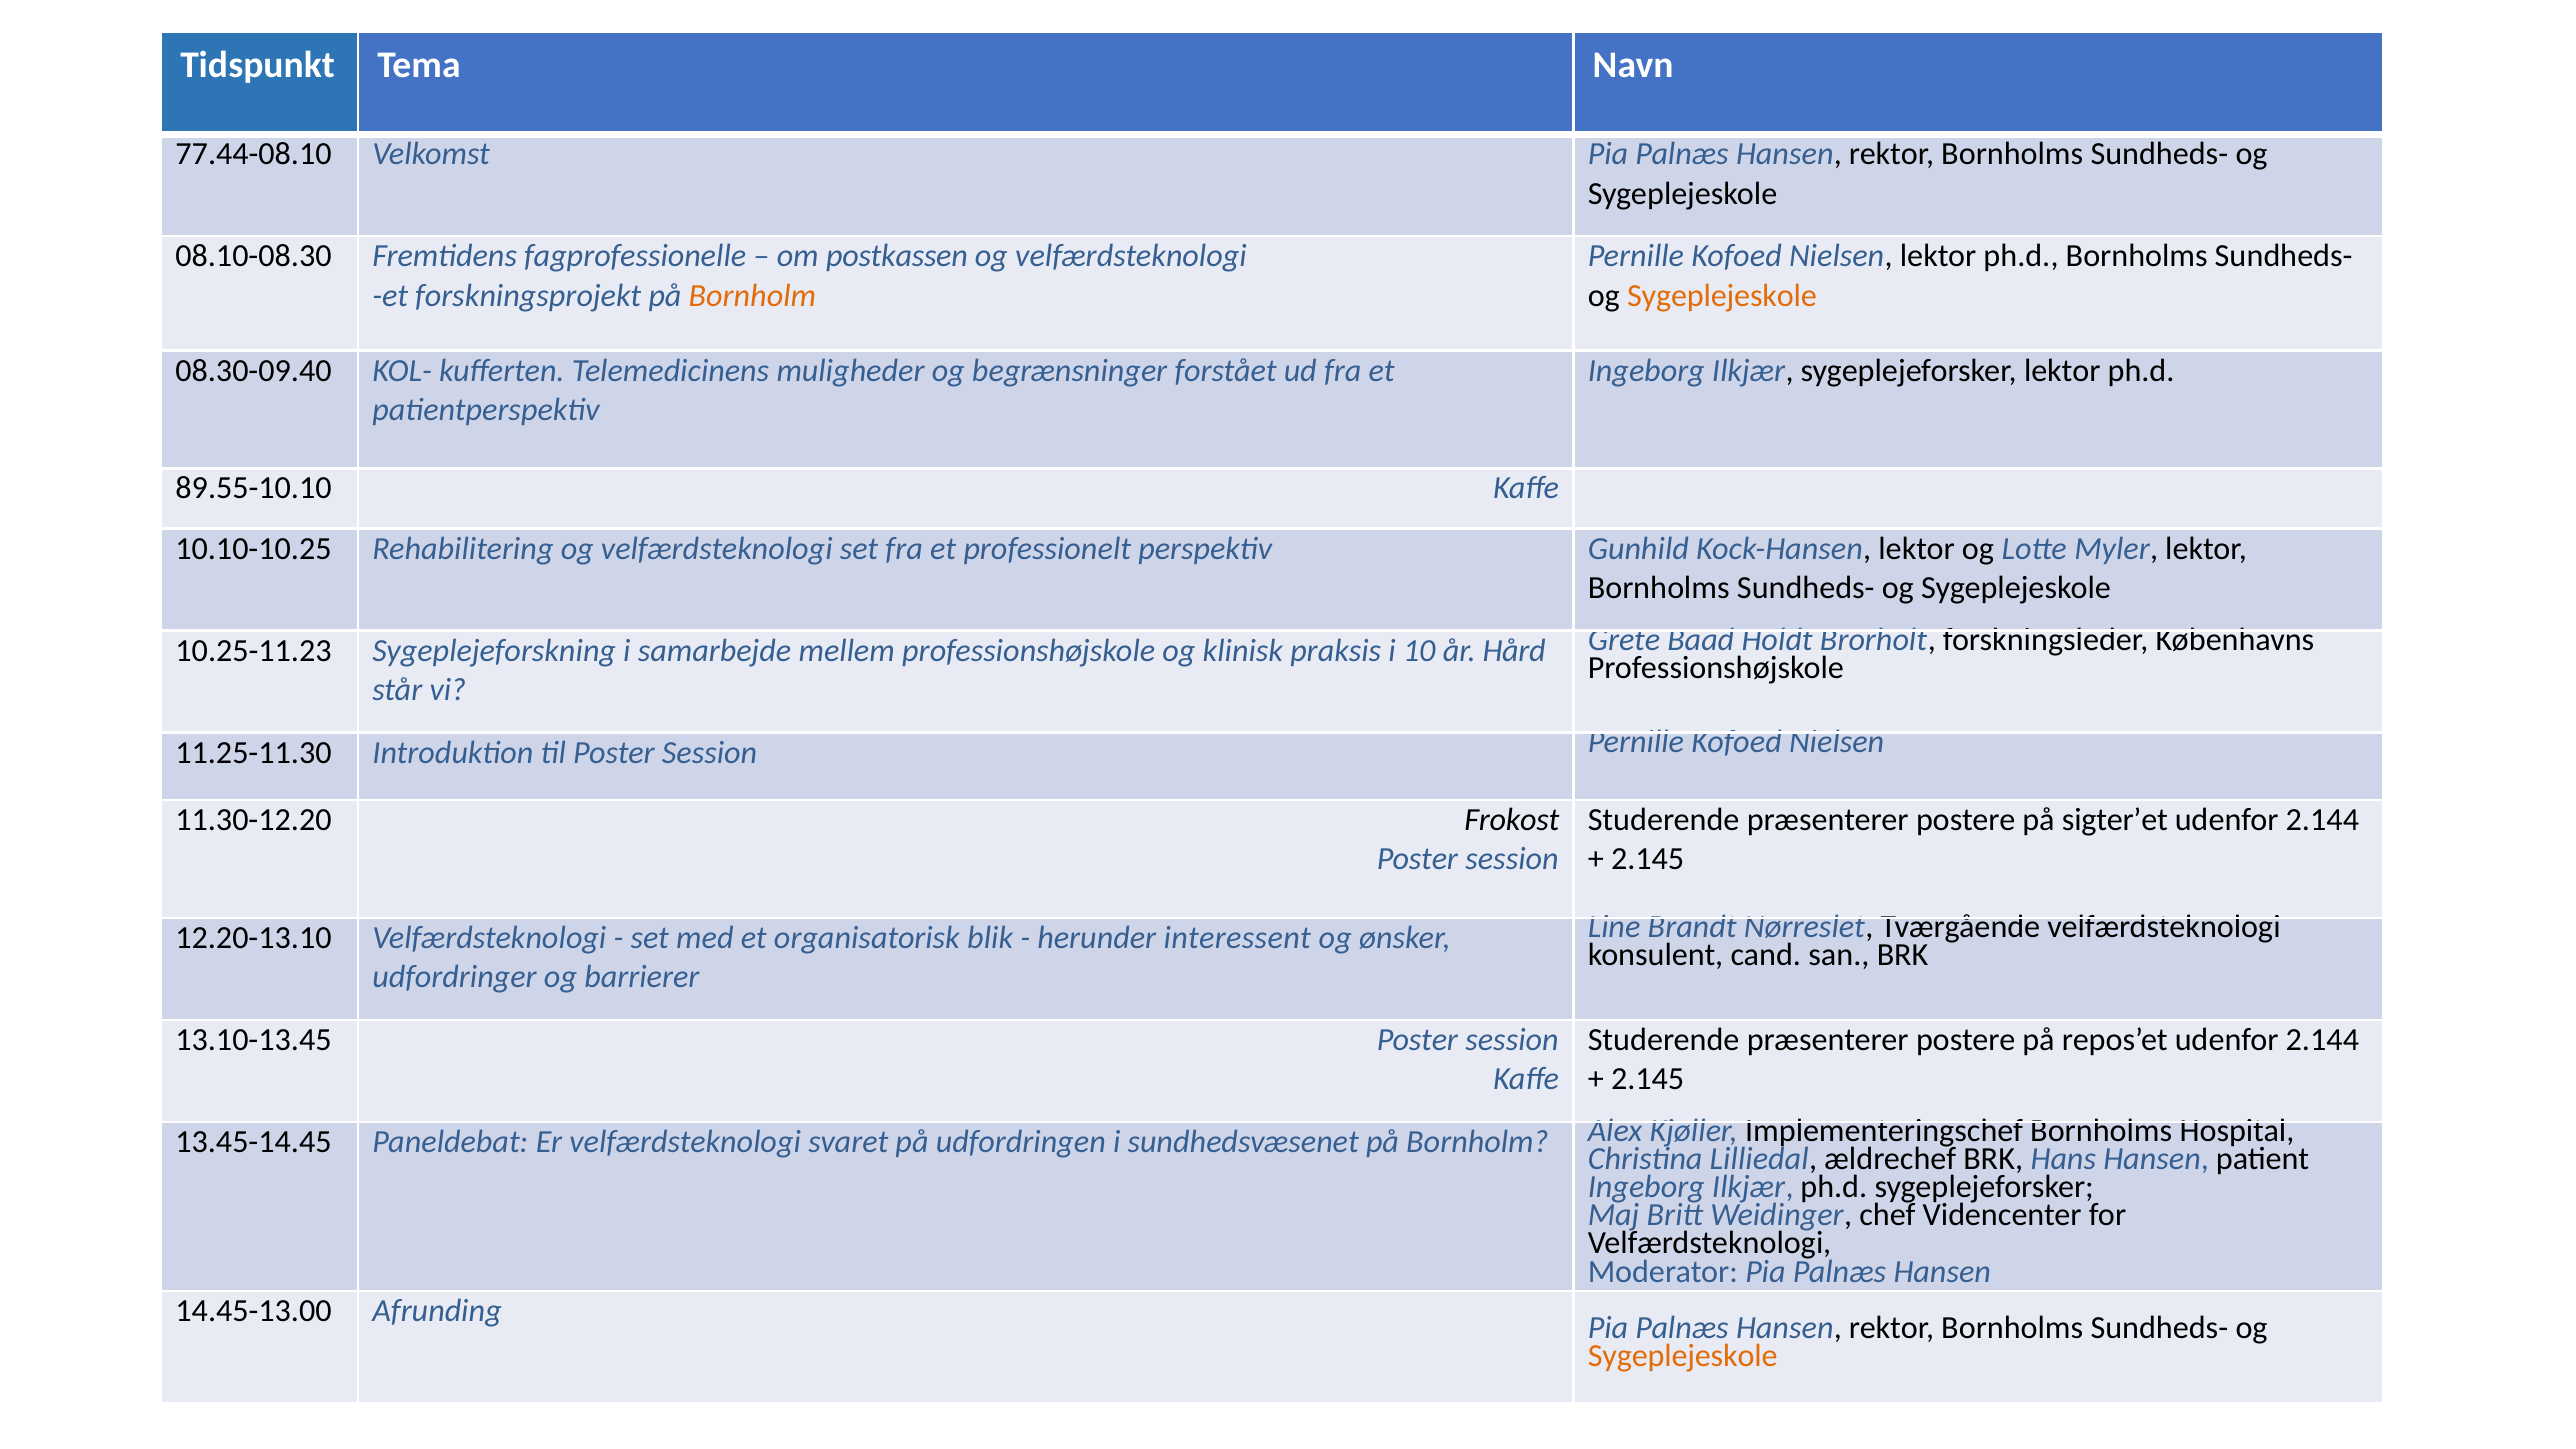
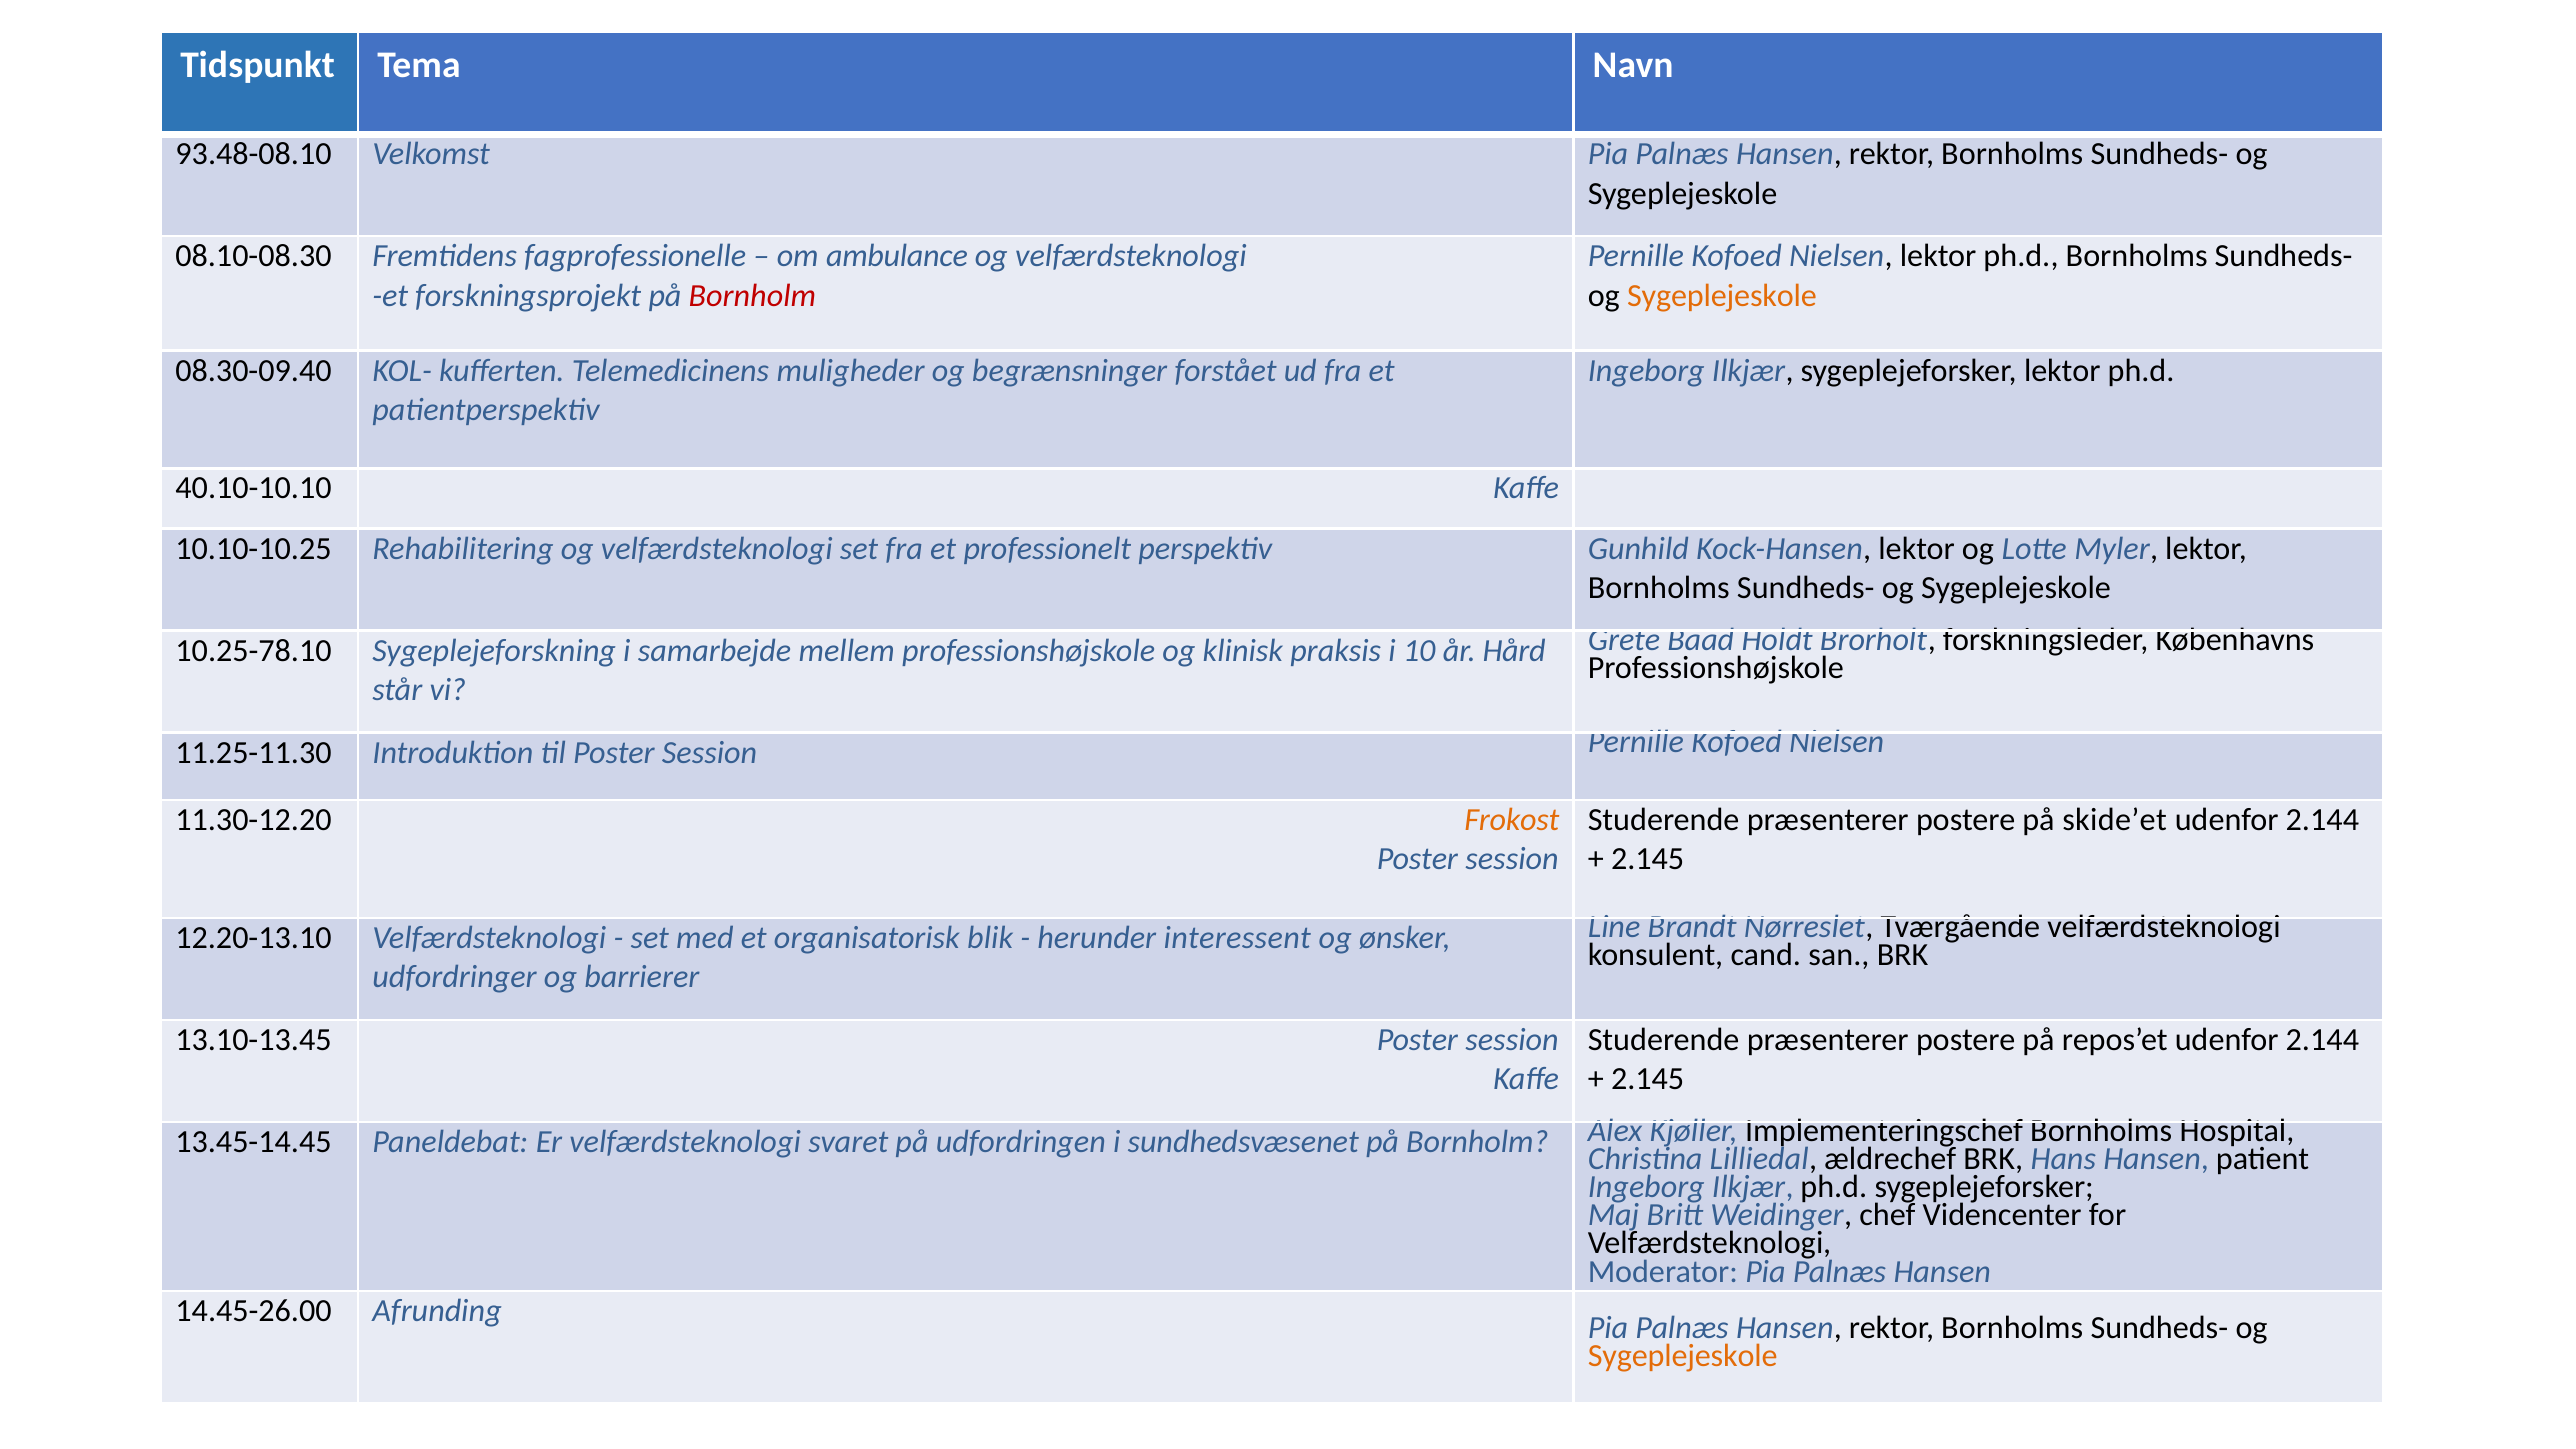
77.44-08.10: 77.44-08.10 -> 93.48-08.10 (254, 154)
postkassen: postkassen -> ambulance (897, 256)
Bornholm colour: orange -> red (752, 295)
89.55-10.10: 89.55-10.10 -> 40.10-10.10 (254, 488)
10.25-11.23: 10.25-11.23 -> 10.25-78.10 (254, 651)
Frokost colour: black -> orange (1512, 820)
sigter’et: sigter’et -> skide’et (2115, 820)
14.45-13.00: 14.45-13.00 -> 14.45-26.00 (254, 1311)
